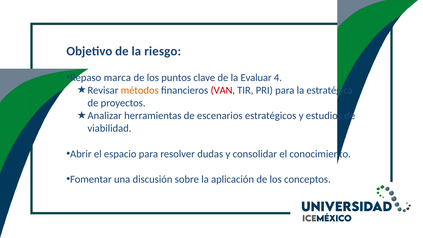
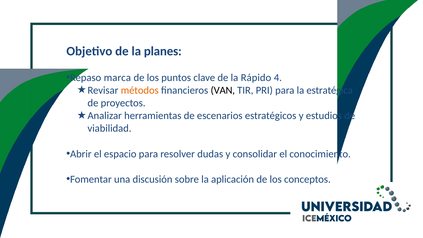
riesgo: riesgo -> planes (163, 51)
Evaluar: Evaluar -> Rápido (256, 78)
VAN colour: red -> black (223, 90)
